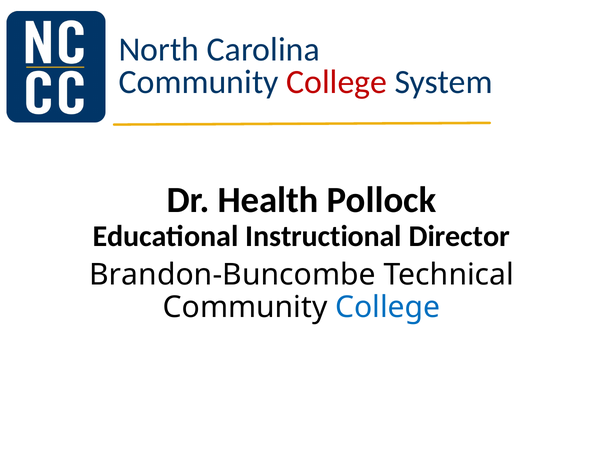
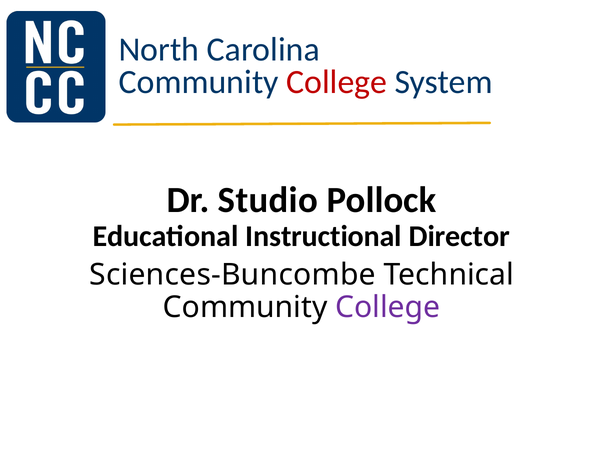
Health: Health -> Studio (268, 200)
Brandon-Buncombe: Brandon-Buncombe -> Sciences-Buncombe (233, 275)
College colour: blue -> purple (388, 307)
